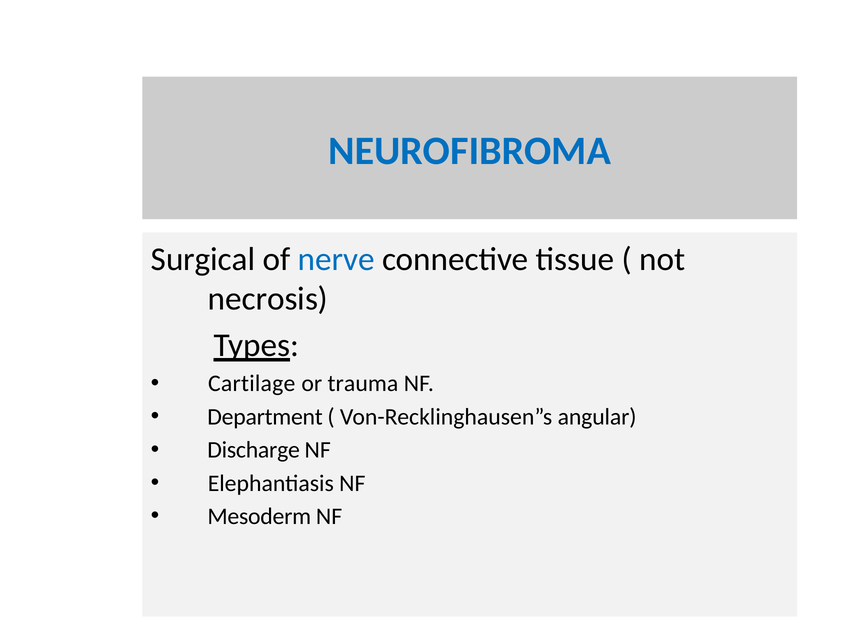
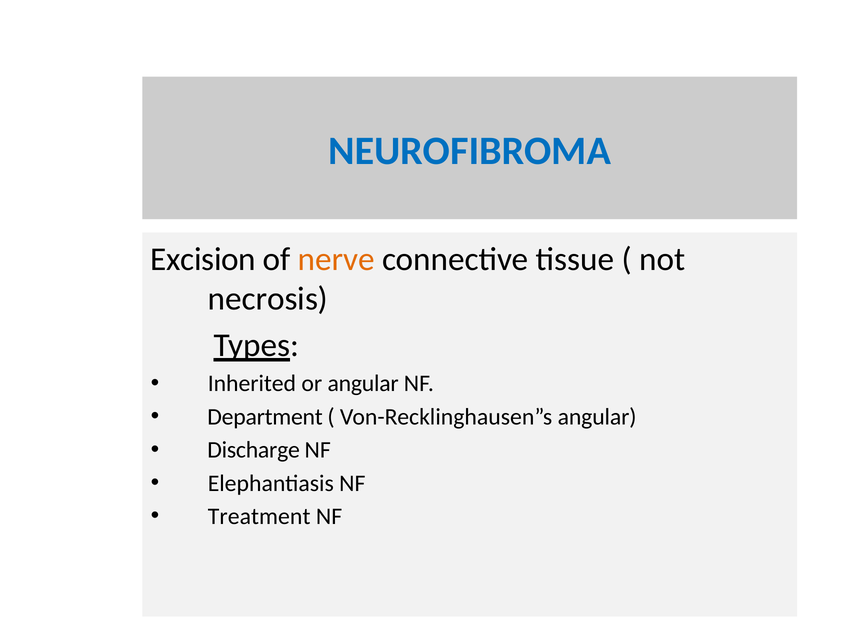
Surgical: Surgical -> Excision (203, 259)
nerve colour: blue -> orange (336, 259)
Cartilage: Cartilage -> Inherited (252, 384)
or trauma: trauma -> angular (363, 384)
Mesoderm: Mesoderm -> Treatment (259, 517)
